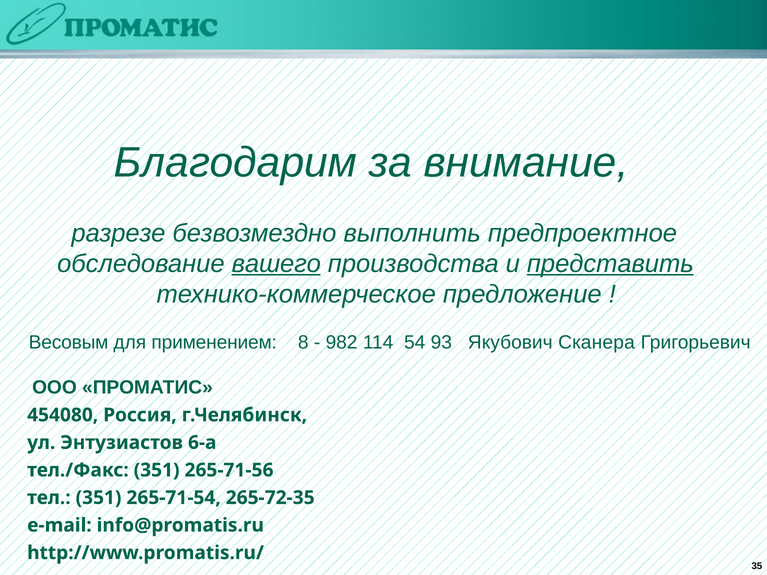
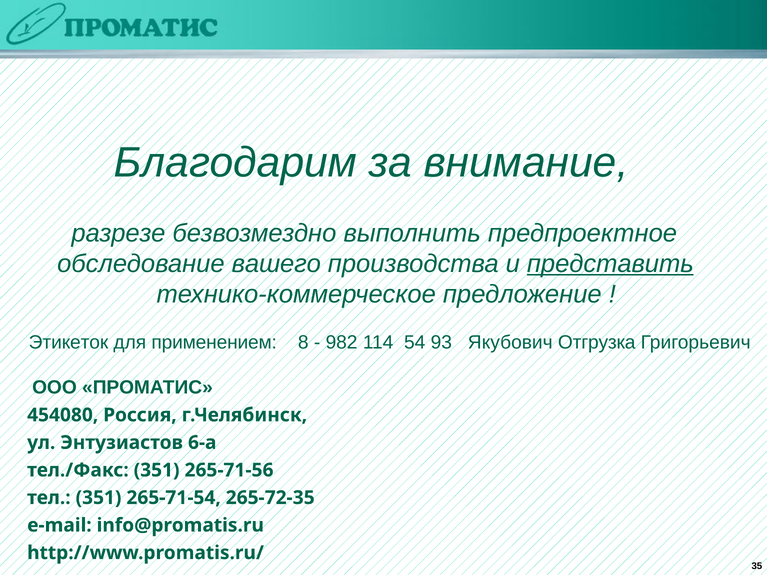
вашего underline: present -> none (276, 264)
Весовым: Весовым -> Этикеток (69, 343)
Сканера: Сканера -> Отгрузка (597, 343)
